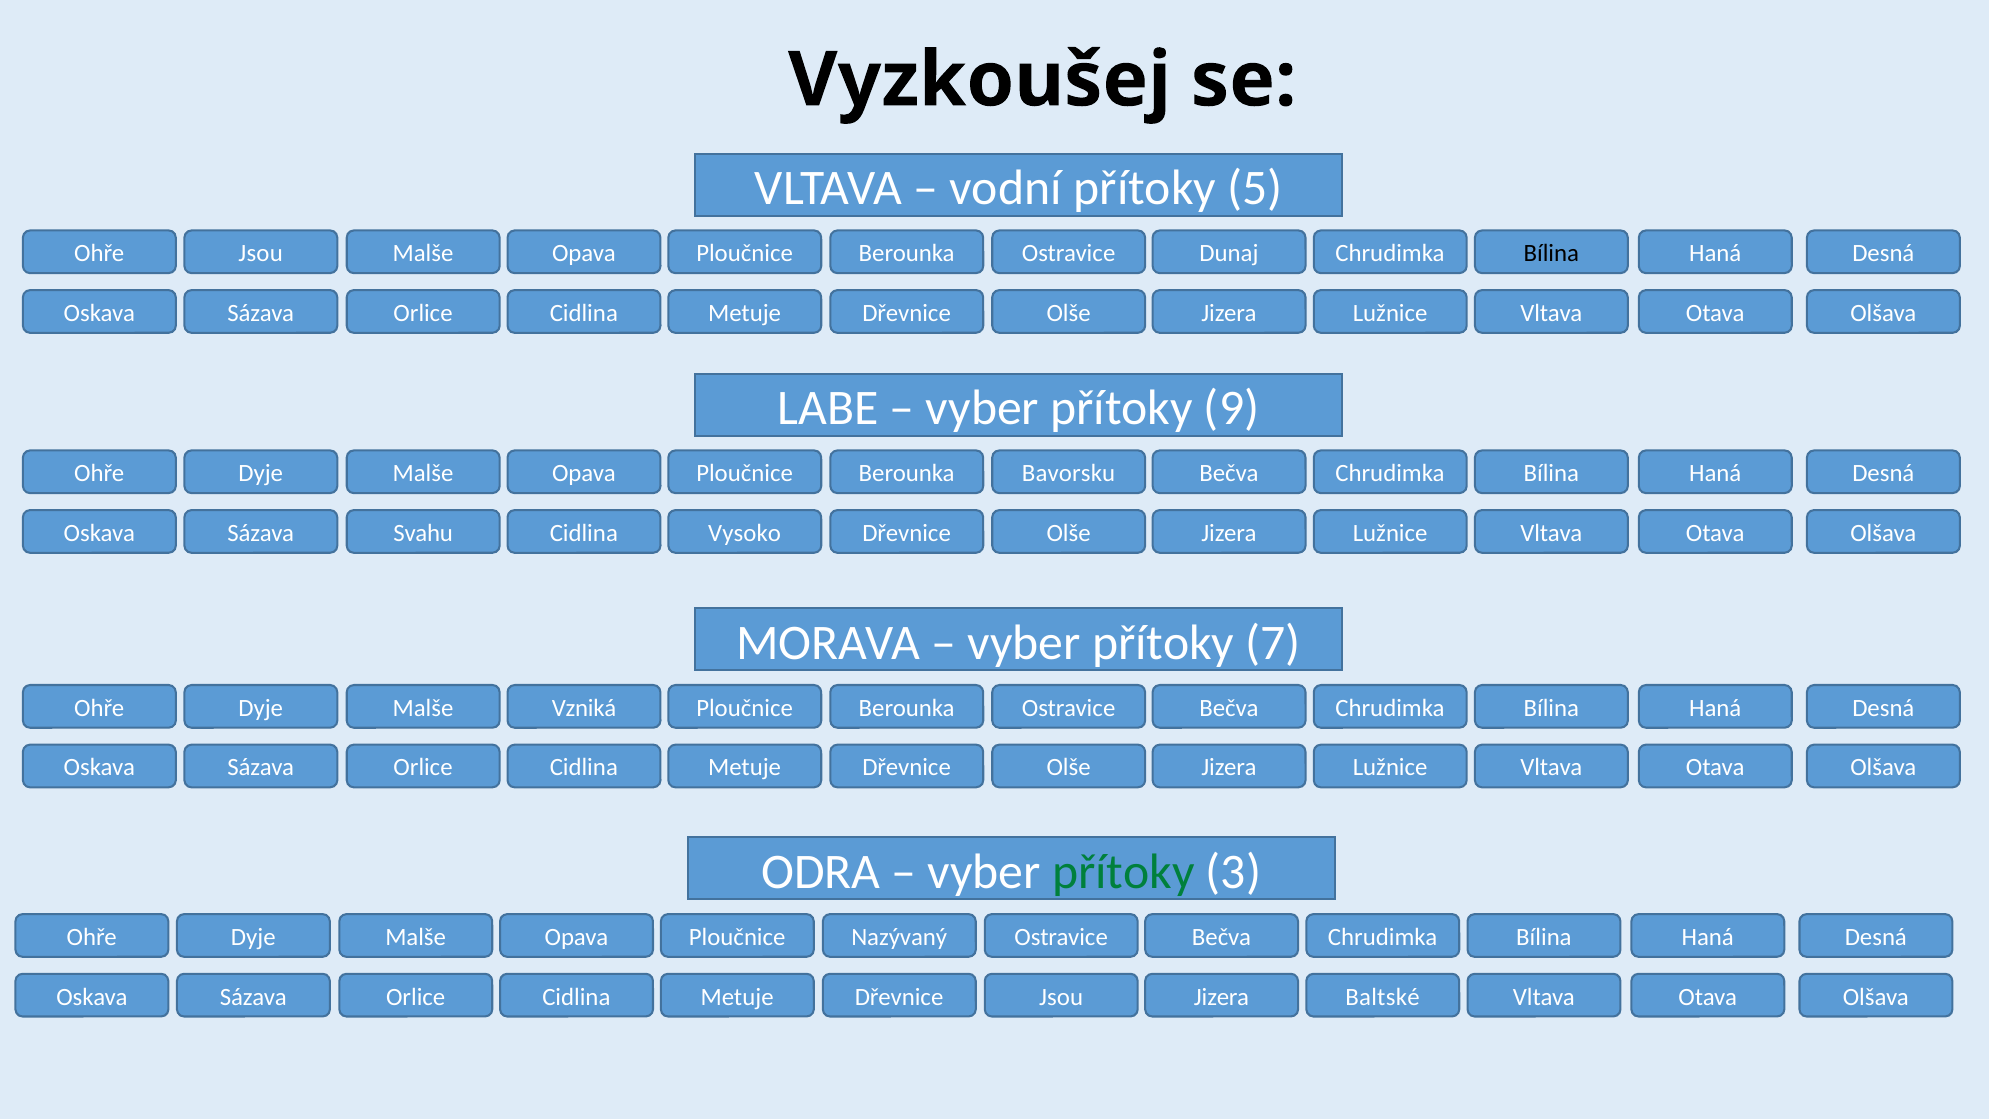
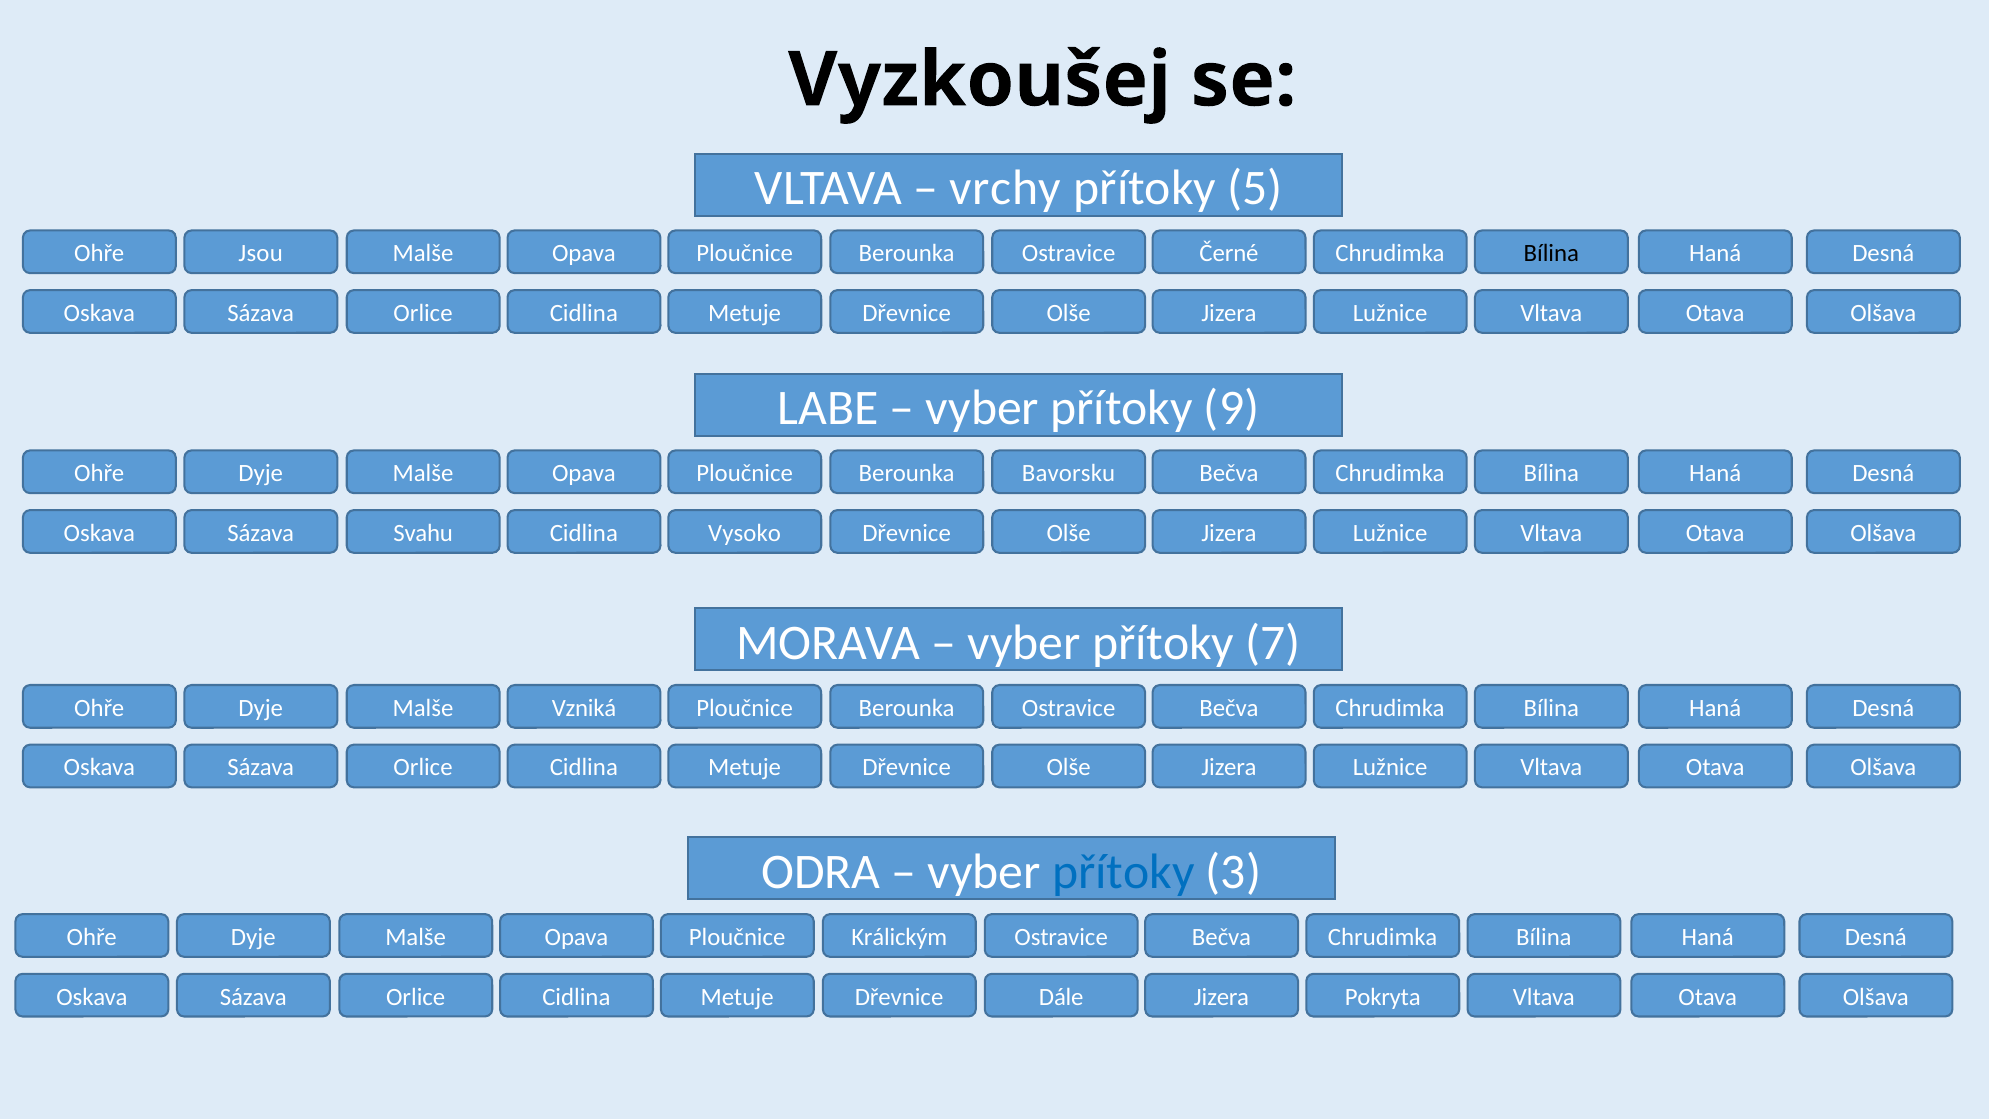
vodní: vodní -> vrchy (1006, 188)
Dunaj: Dunaj -> Černé (1229, 253)
přítoky colour: green -> blue (1123, 872)
Nazývaný: Nazývaný -> Králickým (899, 937)
Dřevnice Jsou: Jsou -> Dále (1061, 997)
Baltské: Baltské -> Pokryta (1383, 997)
